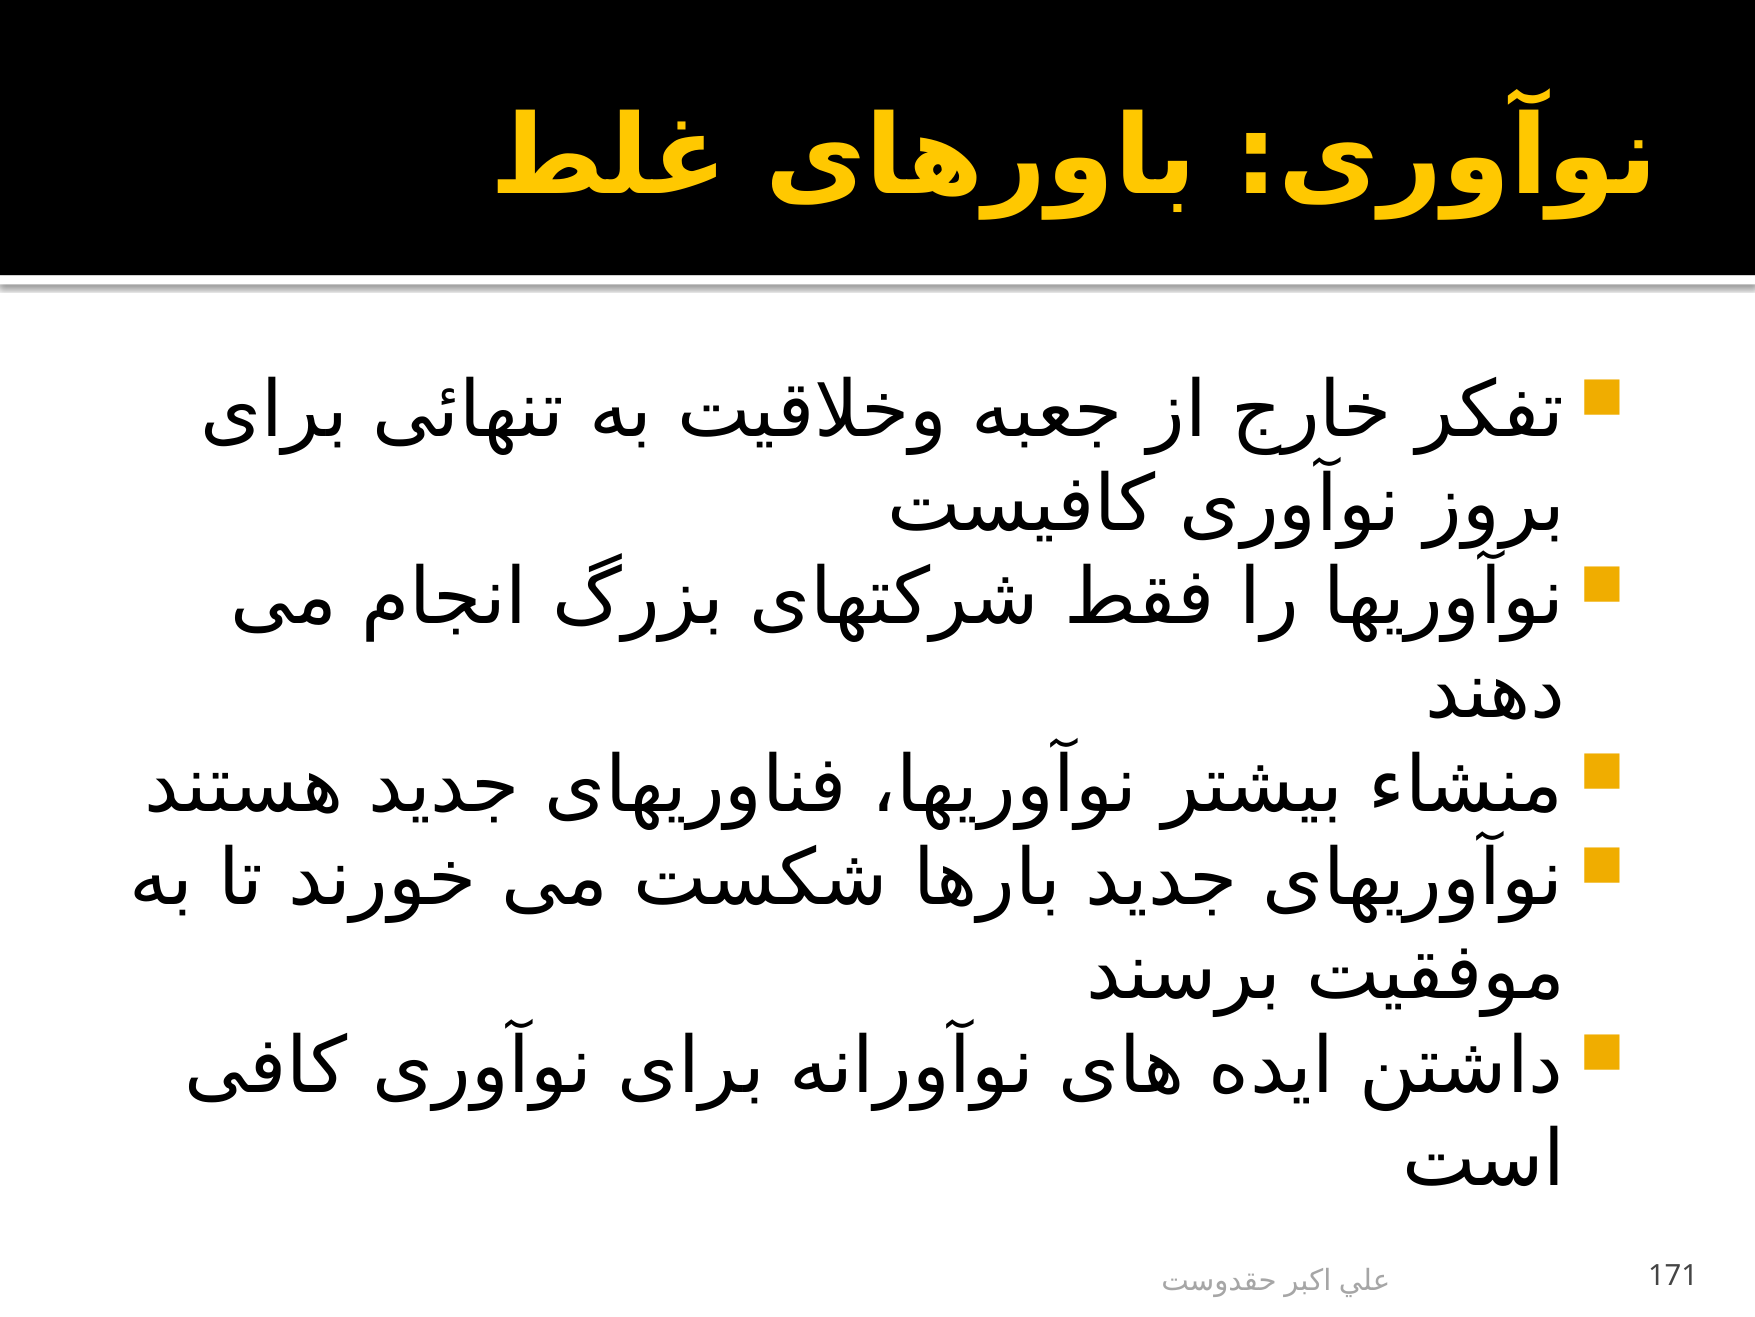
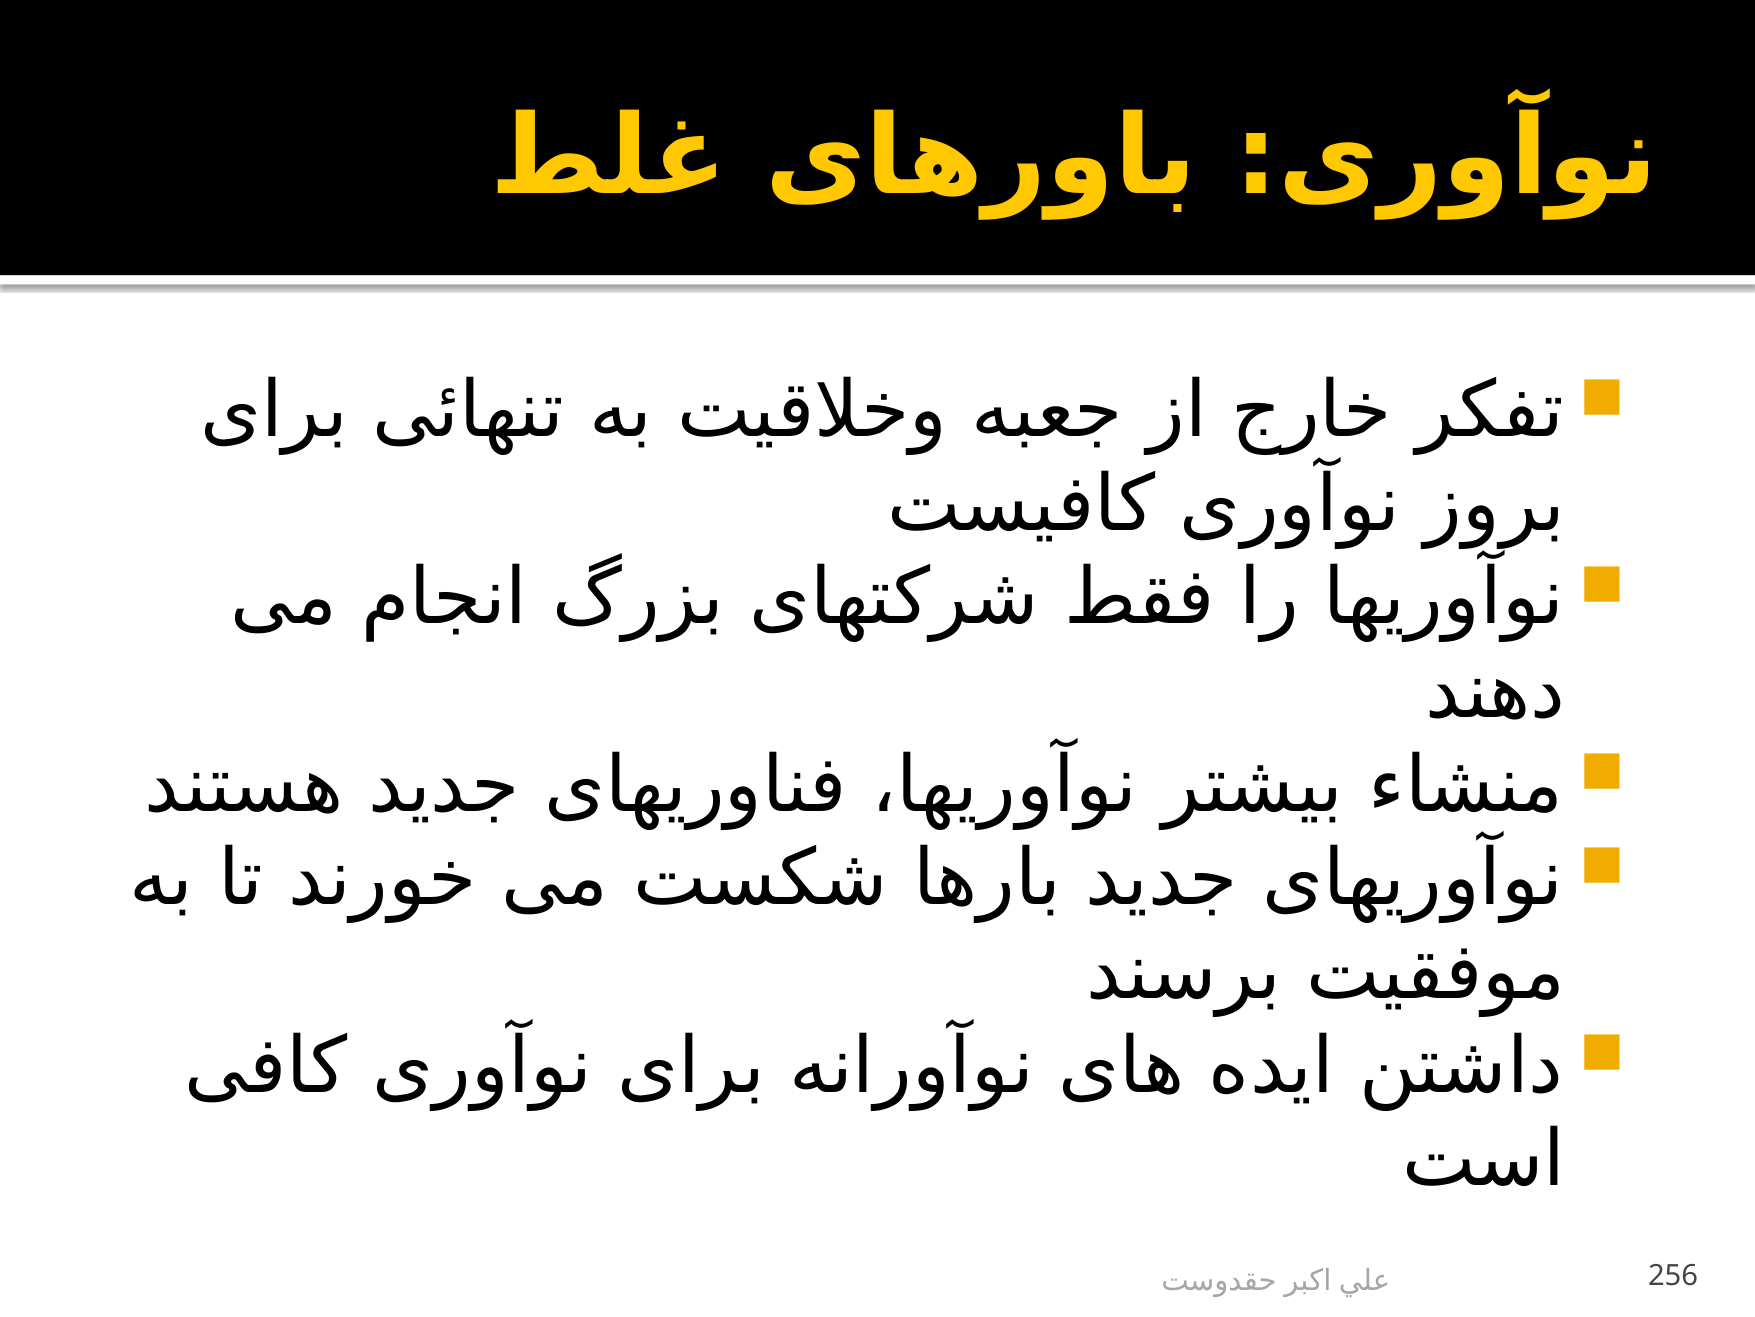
171: 171 -> 256 (1673, 1276)
